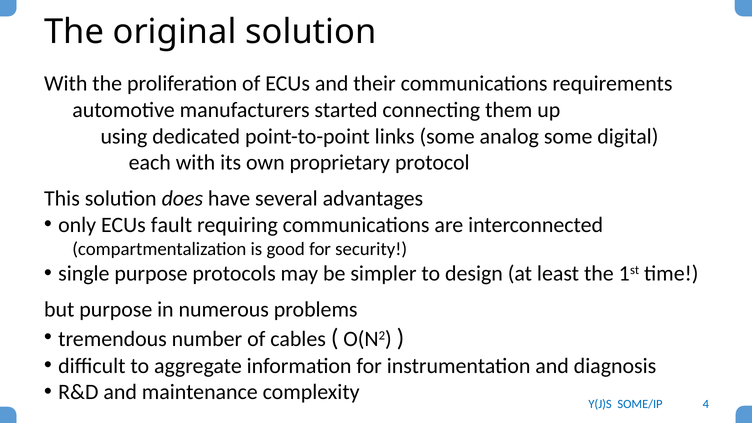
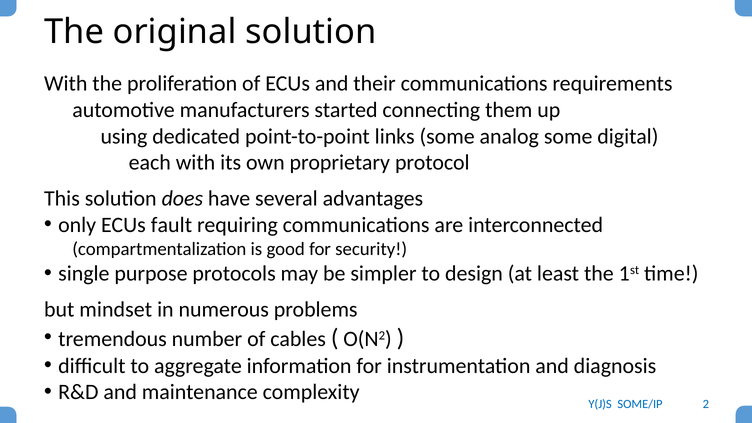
but purpose: purpose -> mindset (116, 309)
4: 4 -> 2 (706, 404)
